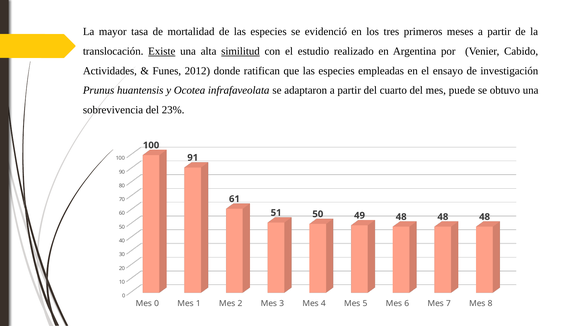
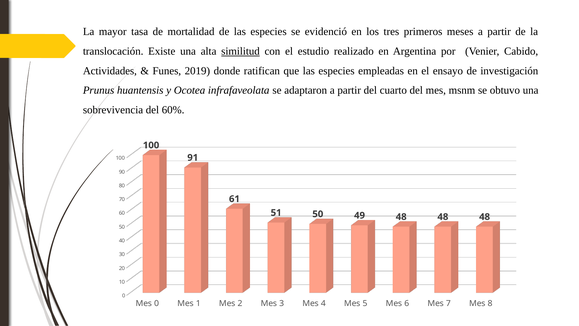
Existe underline: present -> none (162, 51)
2012: 2012 -> 2019 (197, 71)
puede: puede -> msnm (462, 90)
23%: 23% -> 60% (173, 110)
